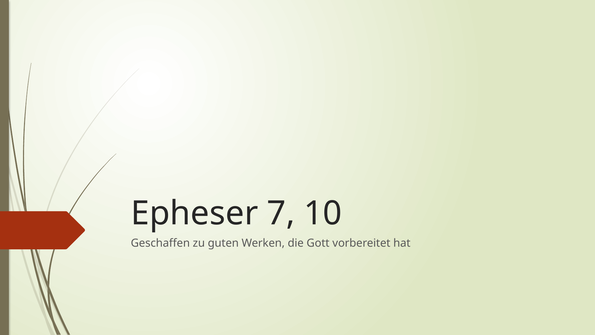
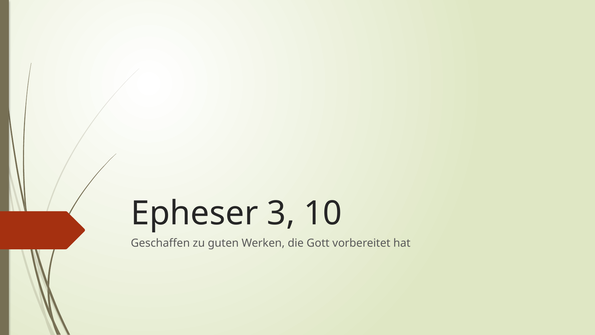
7: 7 -> 3 (281, 213)
